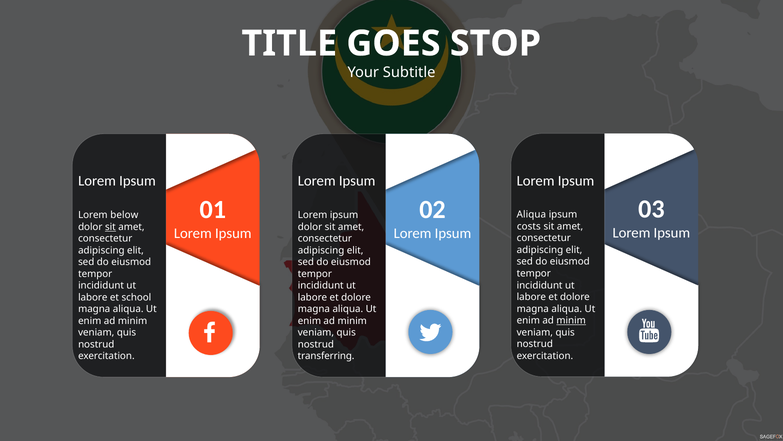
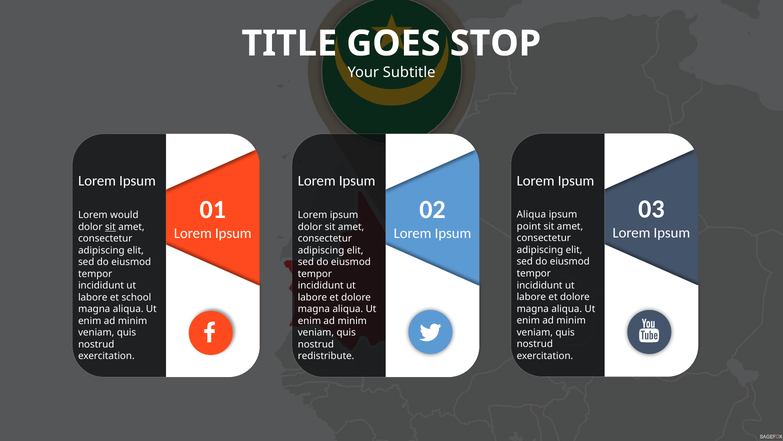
below: below -> would (124, 215)
costs: costs -> point (529, 226)
minim underline: present -> none (571, 320)
transferring: transferring -> redistribute (326, 356)
